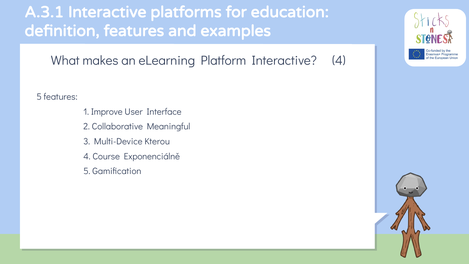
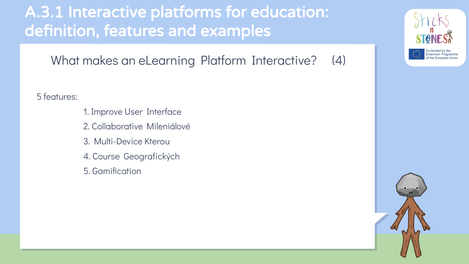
Meaningful: Meaningful -> Mileniálové (168, 127)
Exponenciálně: Exponenciálně -> Geografických (152, 156)
